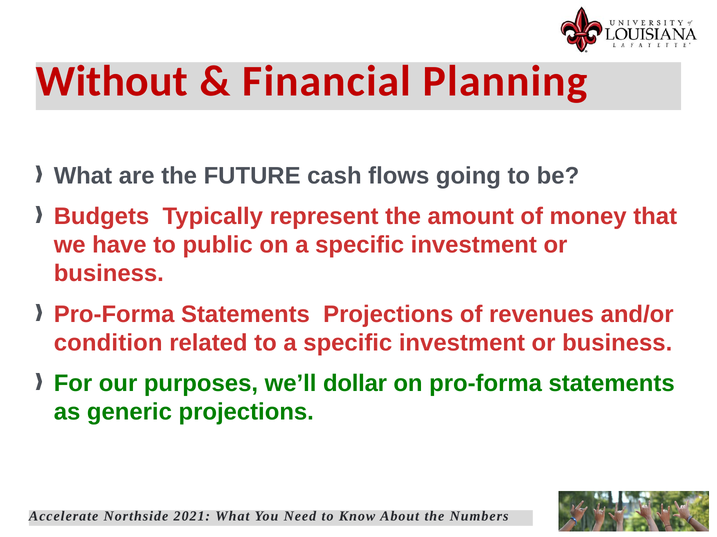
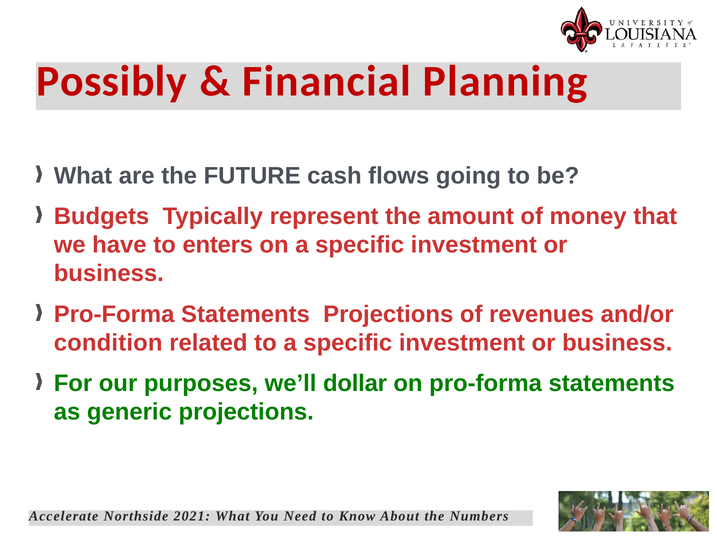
Without: Without -> Possibly (112, 82)
public: public -> enters (218, 245)
